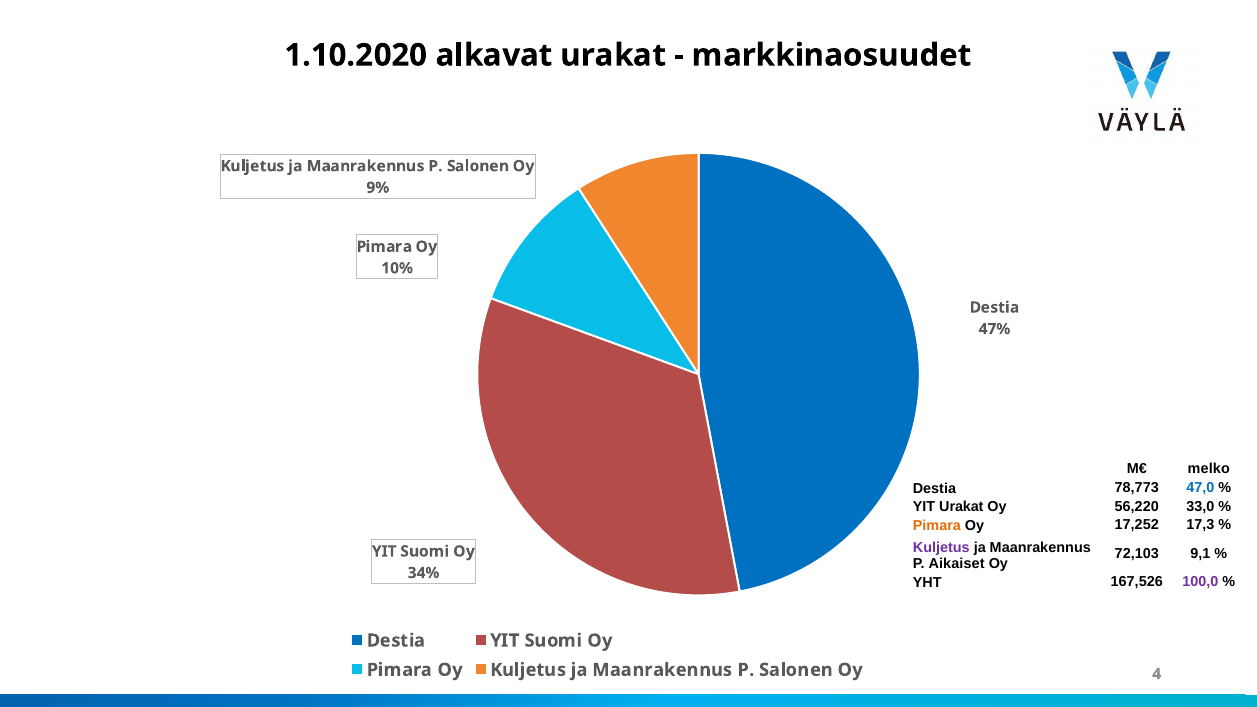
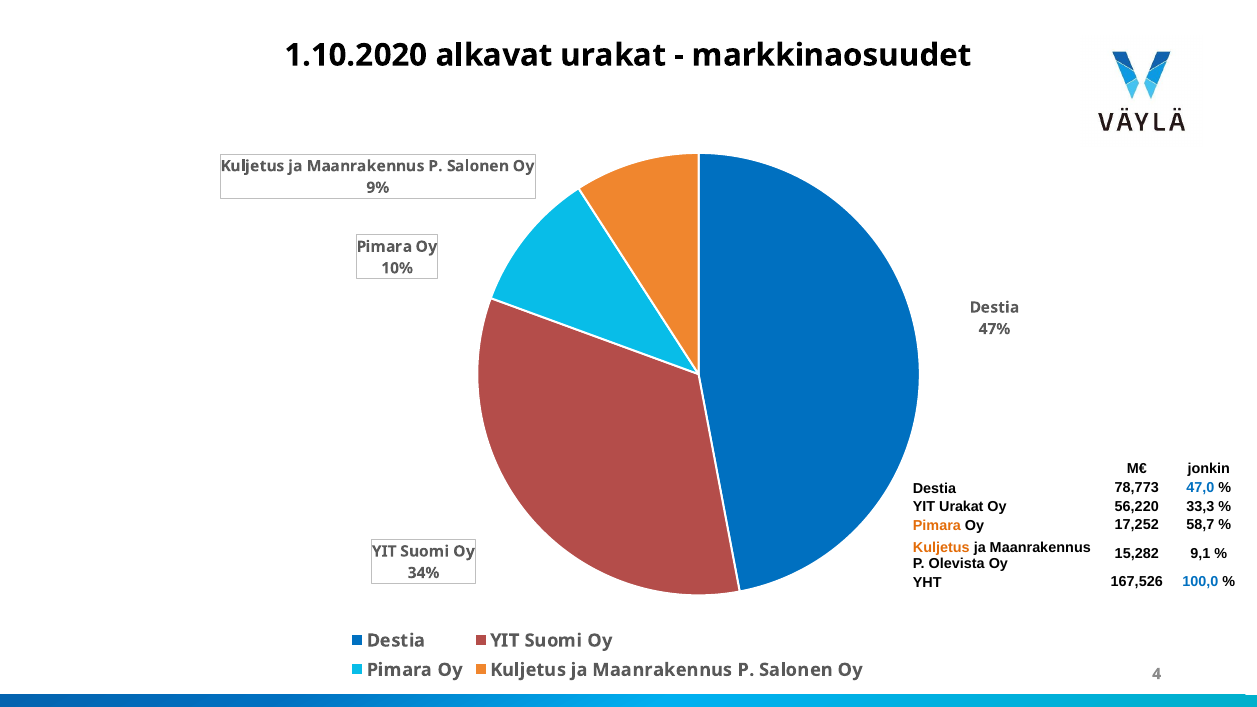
melko: melko -> jonkin (1209, 469)
33,0: 33,0 -> 33,3 (1200, 506)
17,3: 17,3 -> 58,7 (1200, 525)
Kuljetus colour: purple -> orange (941, 548)
72,103: 72,103 -> 15,282 (1137, 553)
Aikaiset: Aikaiset -> Olevista (957, 564)
100,0 colour: purple -> blue (1200, 582)
